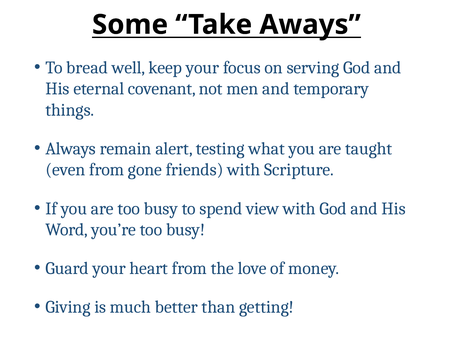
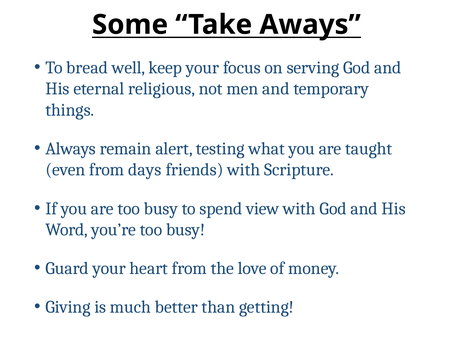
covenant: covenant -> religious (162, 89)
gone: gone -> days (145, 170)
